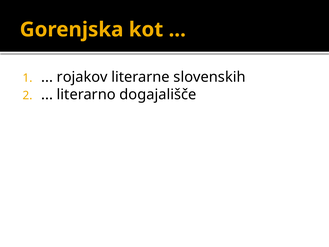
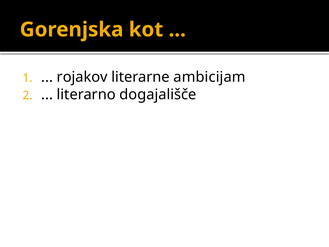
slovenskih: slovenskih -> ambicijam (210, 77)
